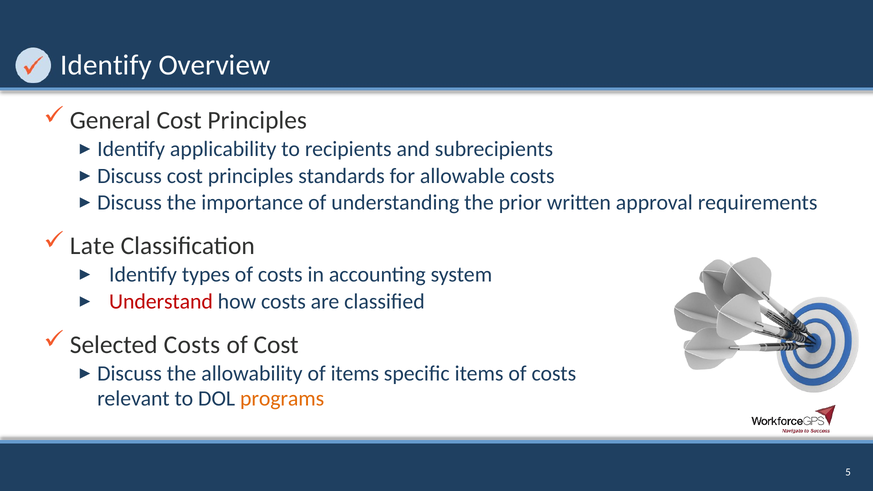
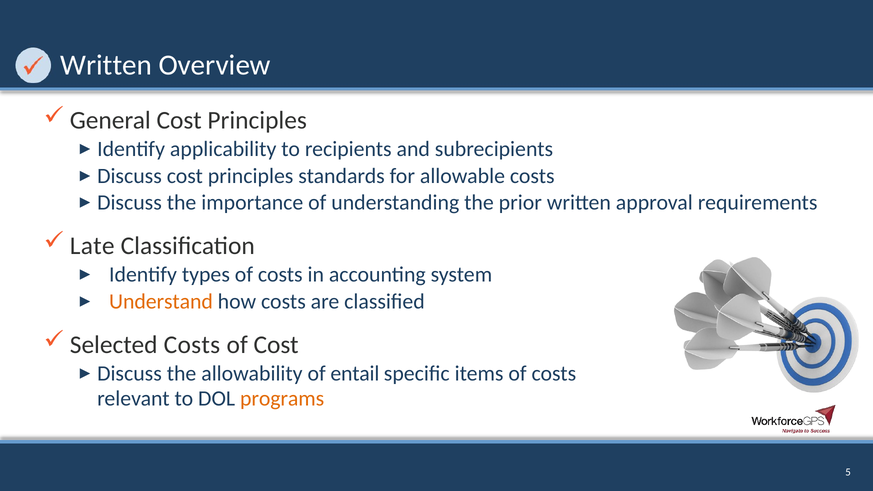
Identify: Identify -> Written (106, 65)
Understand colour: red -> orange (161, 301)
of items: items -> entail (355, 373)
